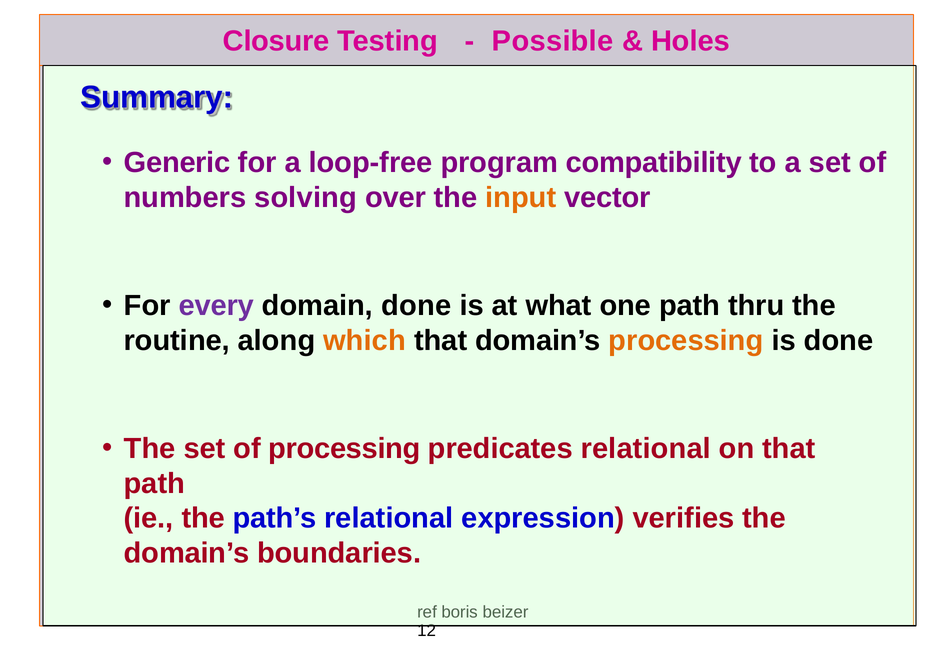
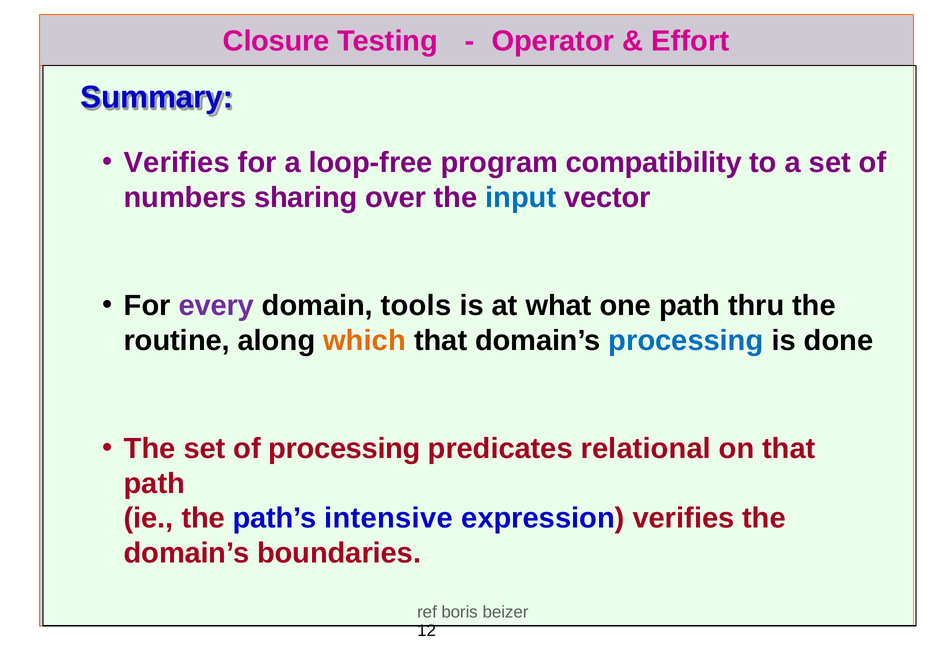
Possible: Possible -> Operator (553, 41)
Holes: Holes -> Effort (690, 41)
Generic: Generic -> Verifies (177, 163)
solving: solving -> sharing (306, 198)
input colour: orange -> blue (521, 198)
domain done: done -> tools (416, 305)
processing colour: orange -> blue (686, 340)
path’s relational: relational -> intensive (389, 518)
